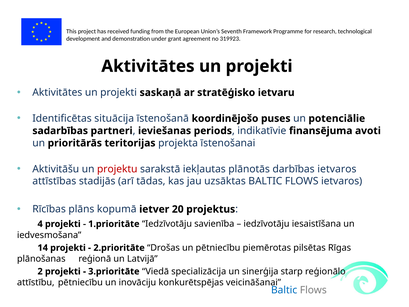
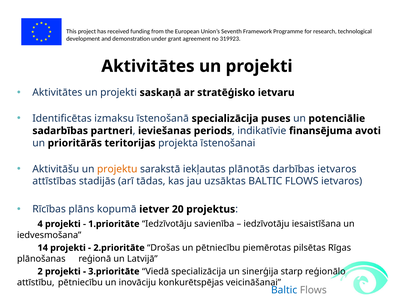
situācija: situācija -> izmaksu (114, 118)
īstenošanā koordinējošo: koordinējošo -> specializācija (225, 118)
projektu colour: red -> orange (117, 169)
